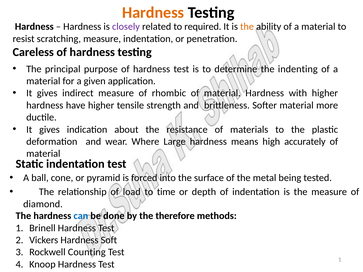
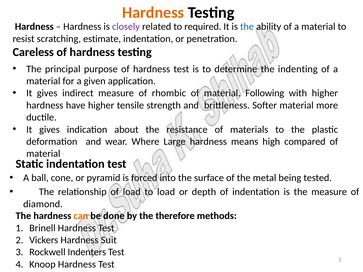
the colour: orange -> blue (247, 27)
scratching measure: measure -> estimate (102, 39)
material Hardness: Hardness -> Following (265, 93)
accurately: accurately -> compared (305, 142)
to time: time -> load (166, 192)
can colour: blue -> orange (81, 216)
Soft: Soft -> Suit (109, 240)
Counting: Counting -> Indenters (87, 252)
